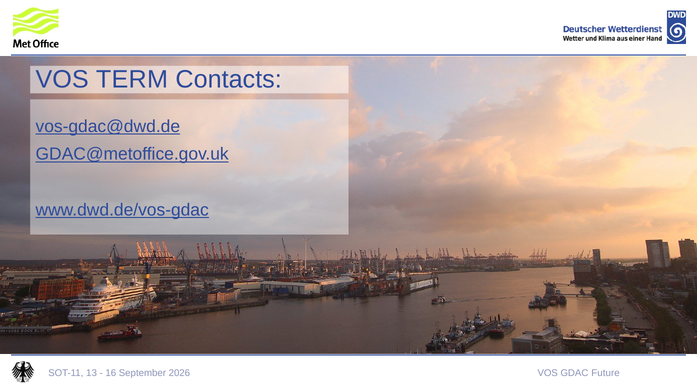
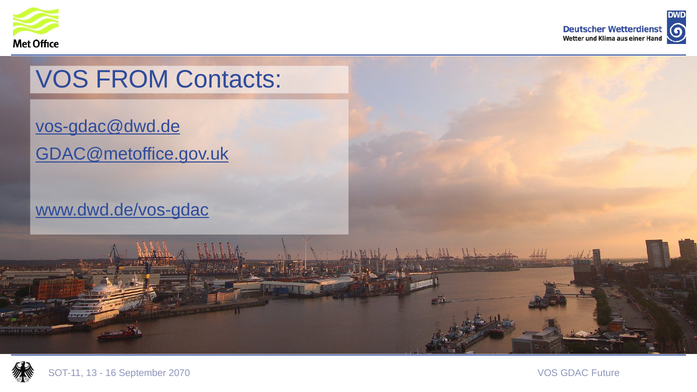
TERM: TERM -> FROM (132, 79)
2026: 2026 -> 2070 (179, 373)
